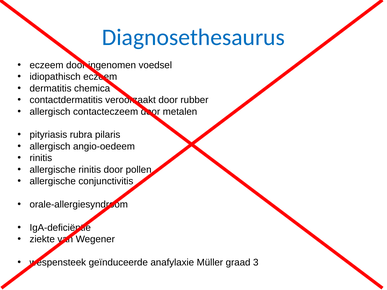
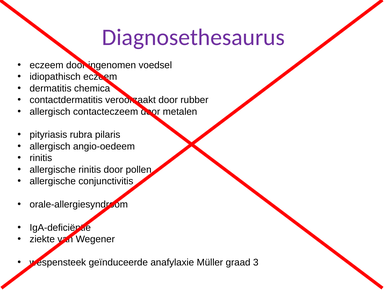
Diagnosethesaurus colour: blue -> purple (193, 37)
